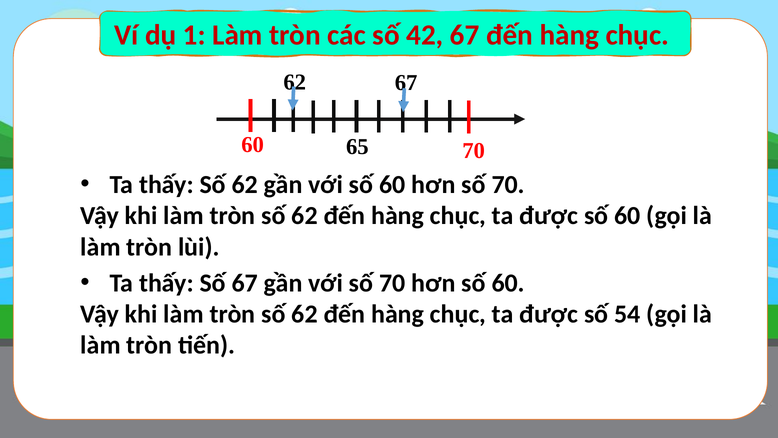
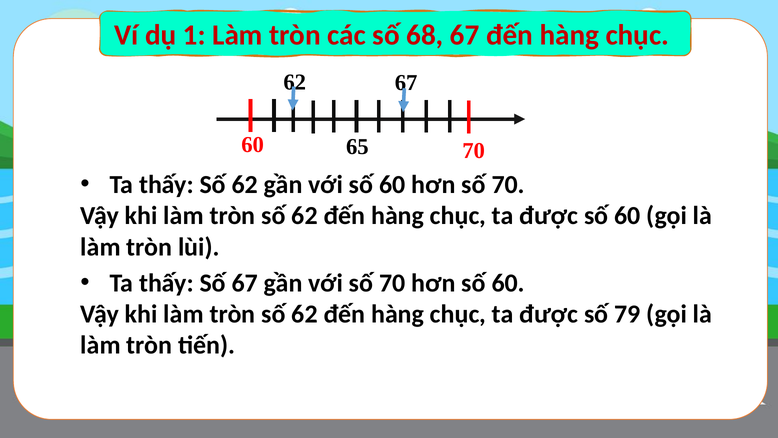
42: 42 -> 68 (425, 35)
54: 54 -> 79 (627, 314)
